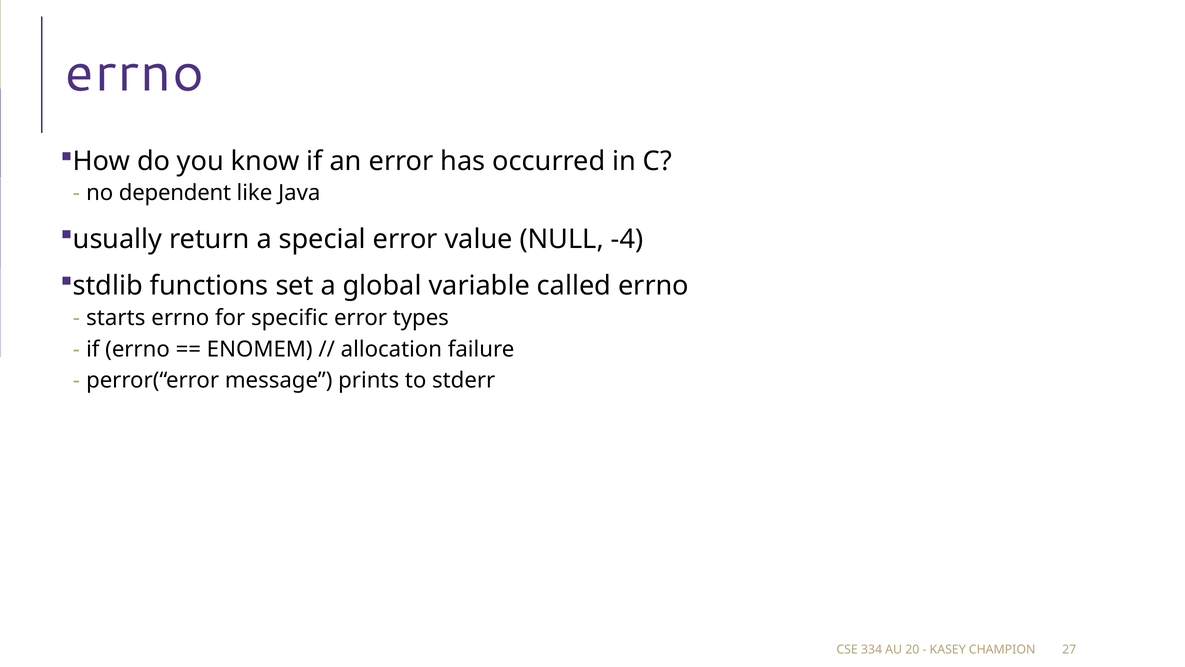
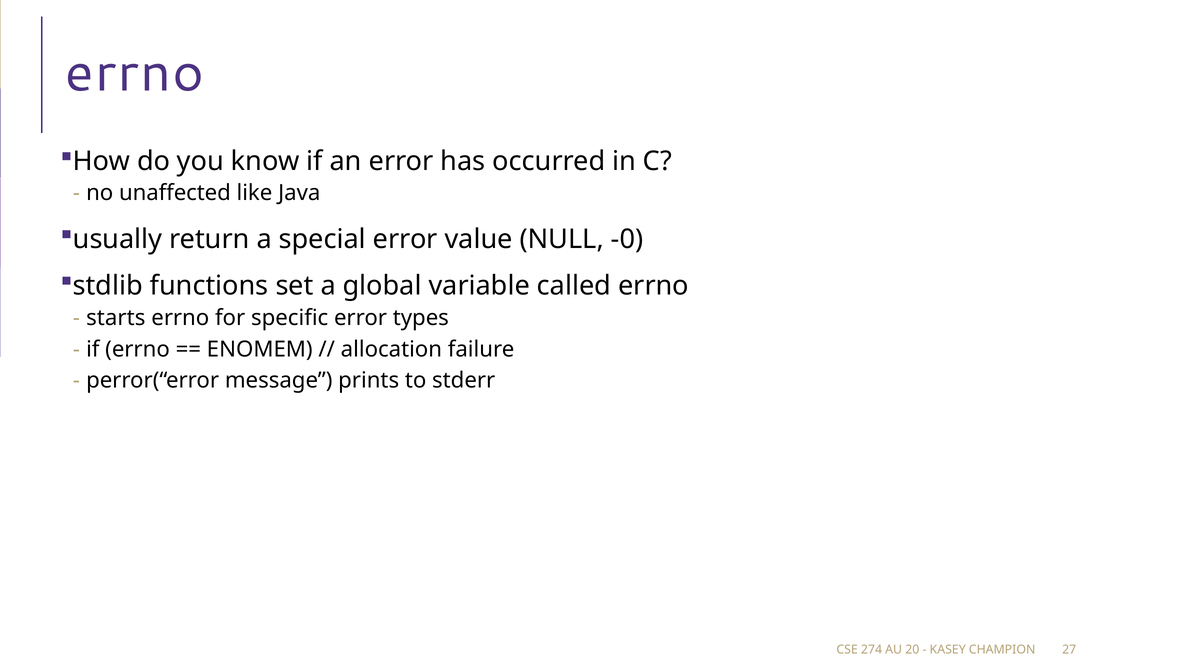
dependent: dependent -> unaffected (175, 193)
-4: -4 -> -0 (627, 239)
334: 334 -> 274 (872, 649)
